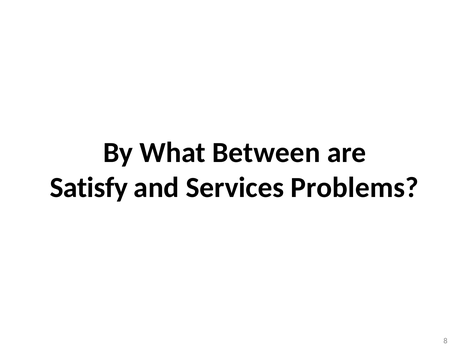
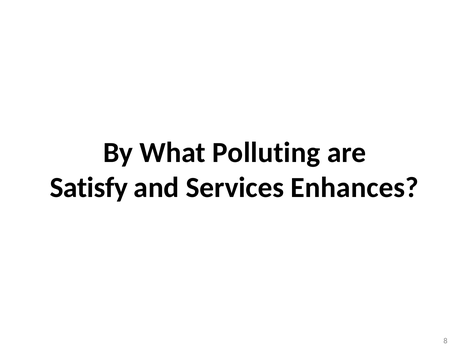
Between: Between -> Polluting (266, 153)
Problems: Problems -> Enhances (355, 188)
